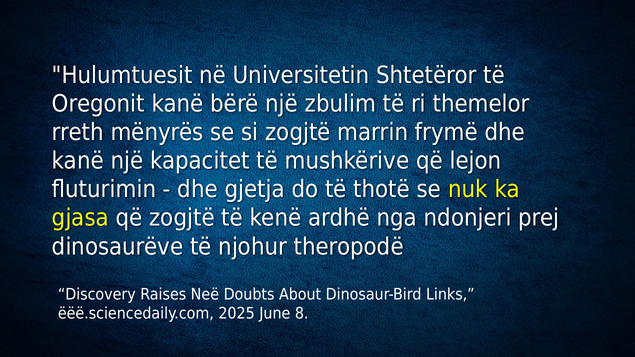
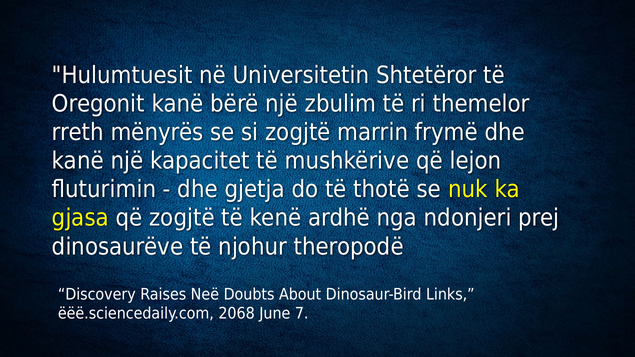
2025: 2025 -> 2068 (237, 314)
8: 8 -> 7 (302, 314)
